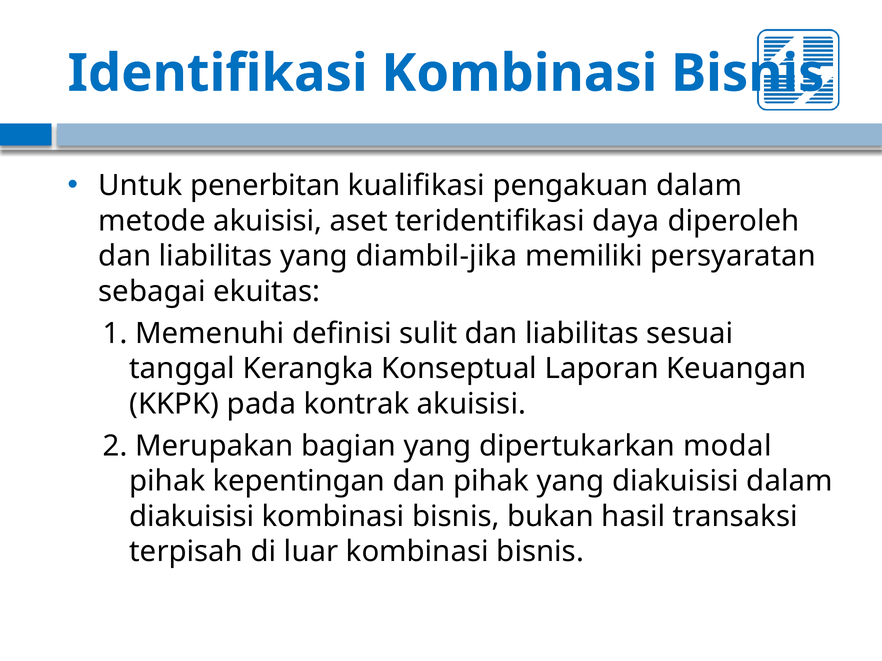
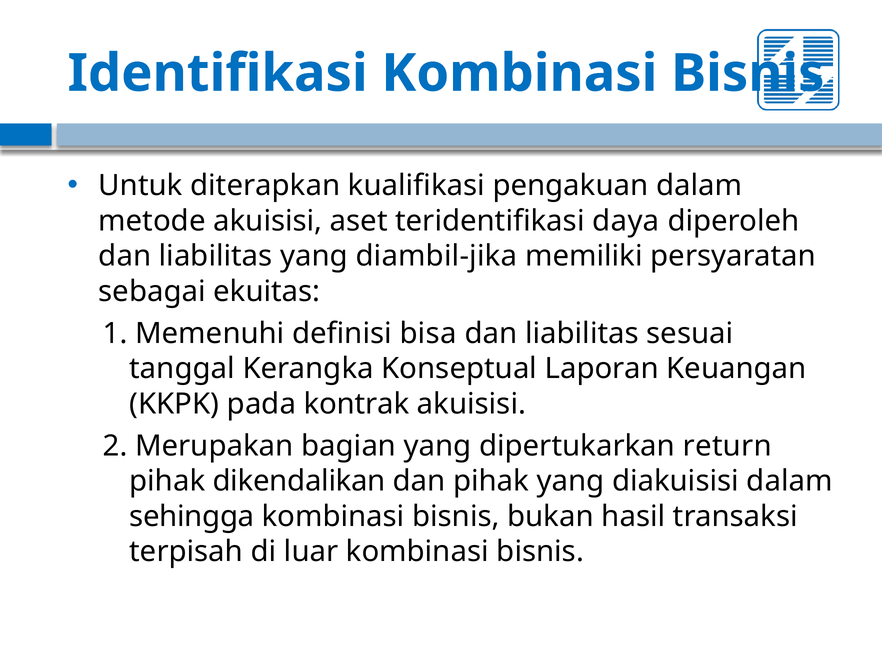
penerbitan: penerbitan -> diterapkan (265, 186)
sulit: sulit -> bisa (428, 334)
modal: modal -> return (727, 446)
kepentingan: kepentingan -> dikendalikan (299, 482)
diakuisisi: diakuisisi -> sehingga (192, 517)
